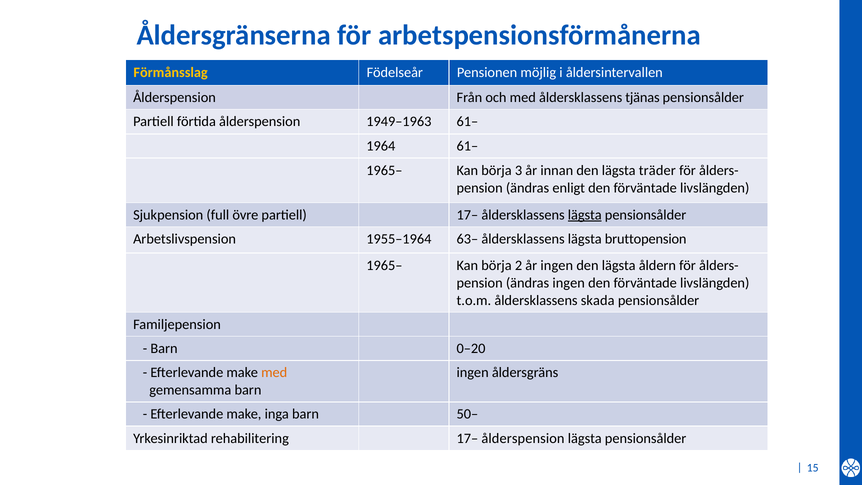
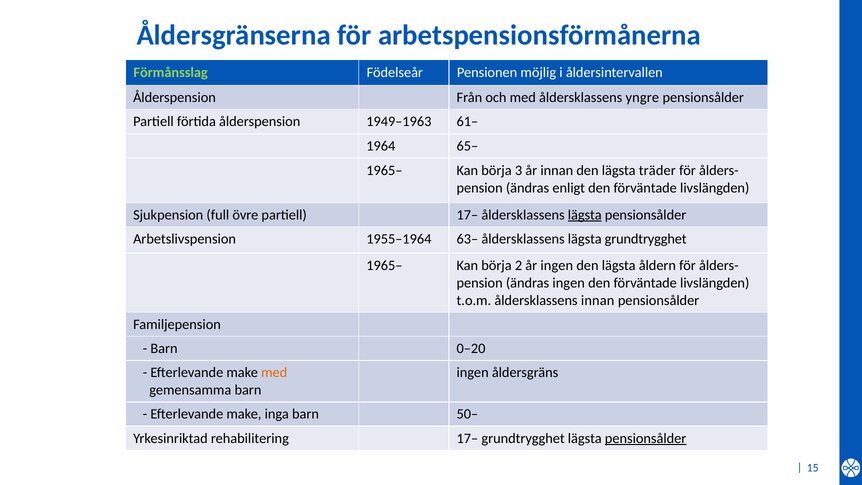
Förmånsslag colour: yellow -> light green (171, 73)
tjänas: tjänas -> yngre (642, 97)
1964 61–: 61– -> 65– (467, 146)
lägsta bruttopension: bruttopension -> grundtrygghet (646, 239)
åldersklassens skada: skada -> innan (598, 300)
17– ålderspension: ålderspension -> grundtrygghet (523, 438)
pensionsålder underline: none -> present (646, 438)
